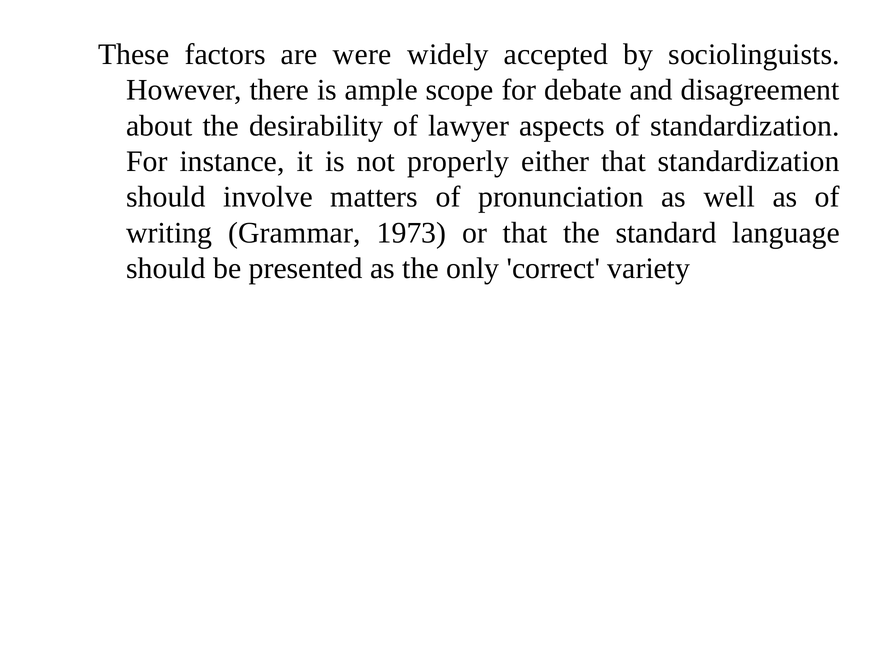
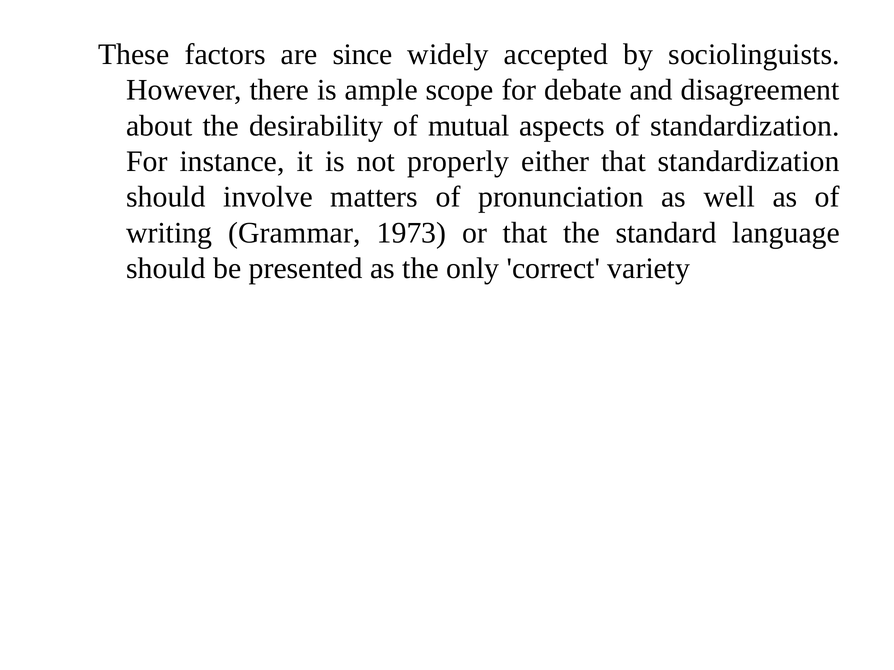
were: were -> since (363, 54)
lawyer: lawyer -> mutual (469, 126)
